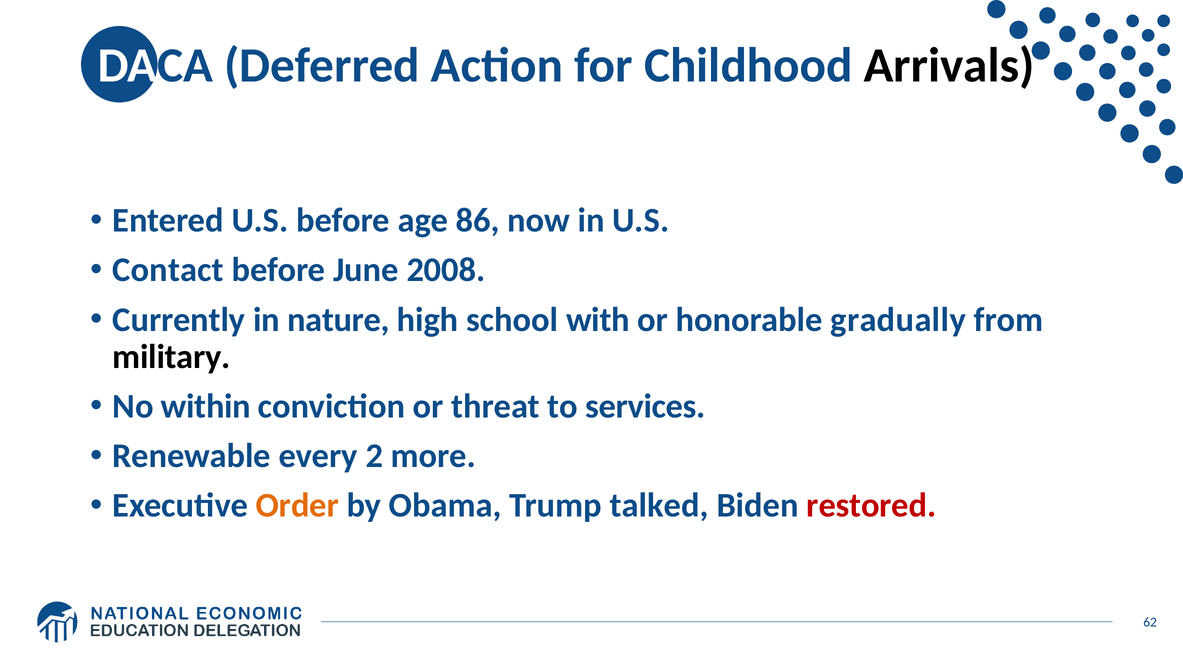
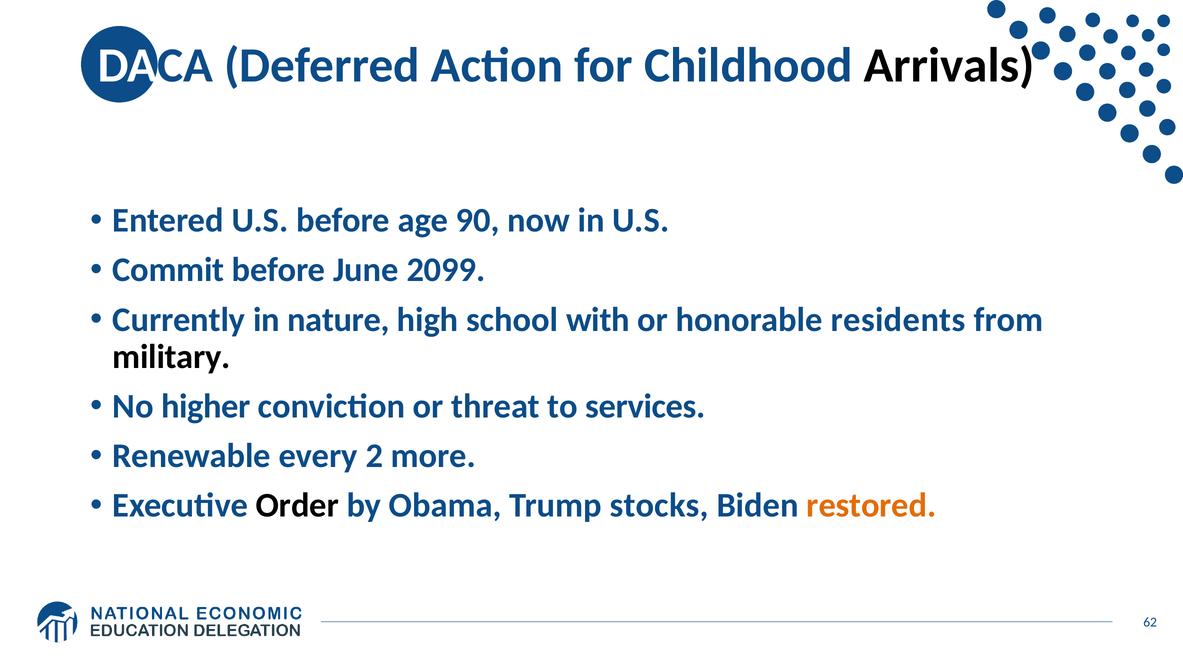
86: 86 -> 90 (478, 221)
Contact: Contact -> Commit (168, 270)
2008: 2008 -> 2099 (446, 270)
gradually: gradually -> residents (898, 320)
within: within -> higher (206, 407)
Order colour: orange -> black (297, 506)
talked: talked -> stocks (659, 506)
restored colour: red -> orange (871, 506)
